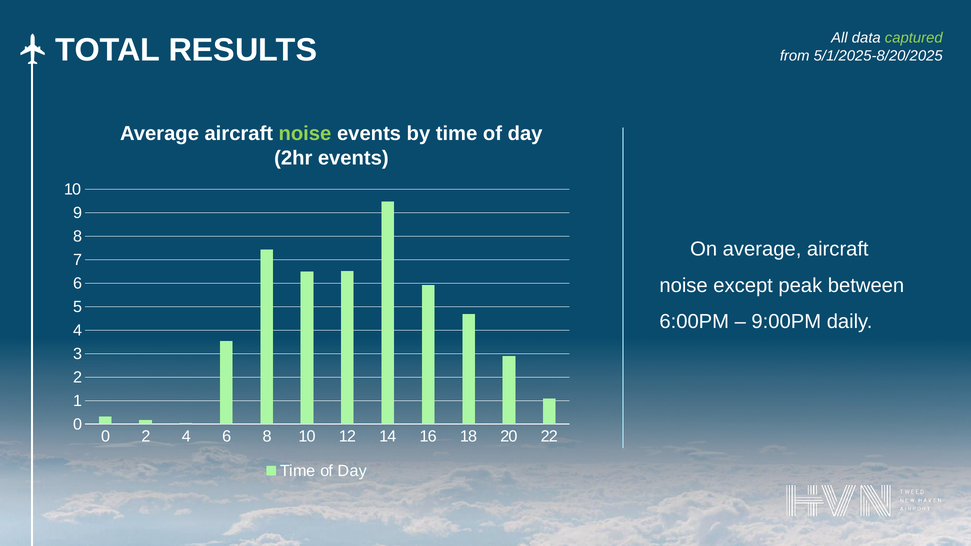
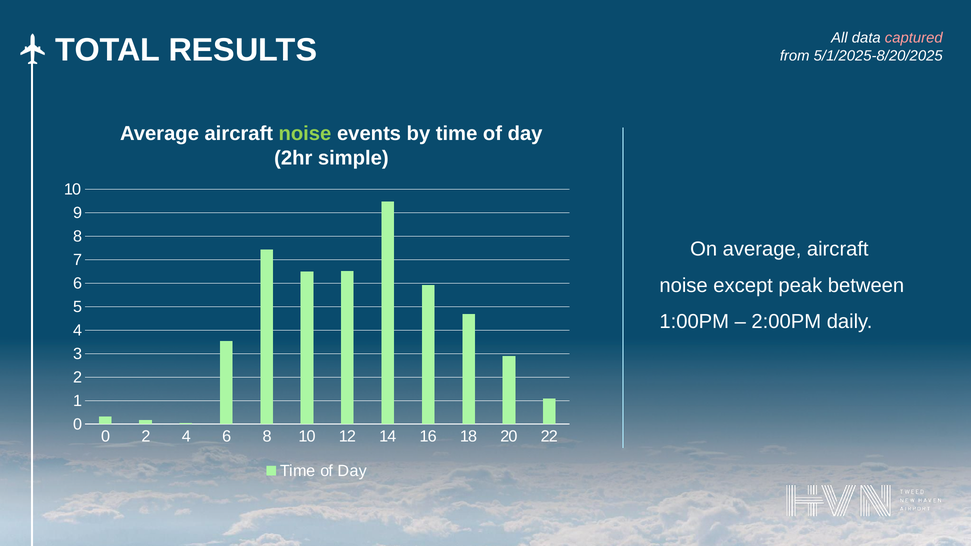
captured colour: light green -> pink (914, 38)
2hr events: events -> simple (353, 158)
6:00PM: 6:00PM -> 1:00PM (694, 322)
9:00PM: 9:00PM -> 2:00PM (786, 322)
